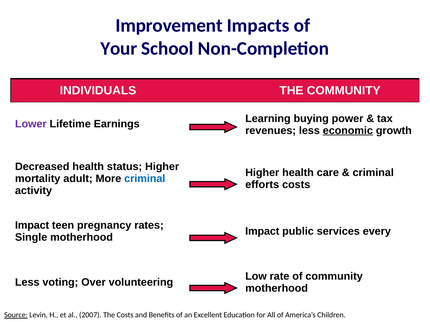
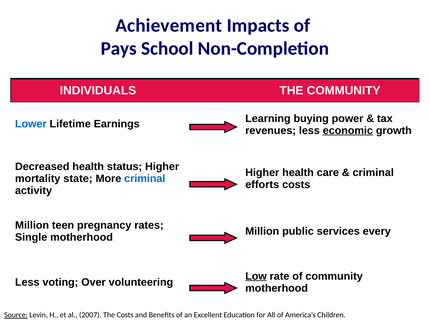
Improvement: Improvement -> Achievement (169, 26)
Your: Your -> Pays (119, 49)
Lower colour: purple -> blue (31, 124)
adult: adult -> state (78, 179)
Impact: Impact -> Million (32, 226)
Impact: Impact -> Million (262, 232)
Low underline: none -> present (256, 277)
